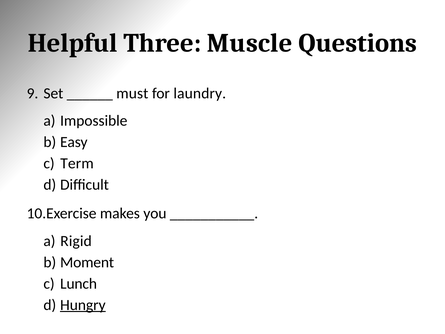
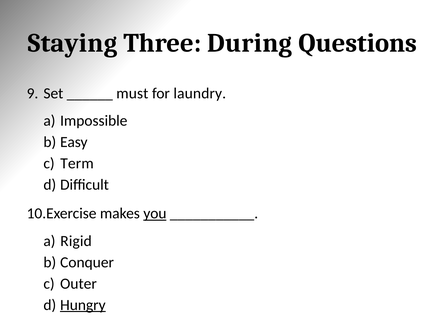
Helpful: Helpful -> Staying (73, 43)
Muscle: Muscle -> During (250, 43)
you underline: none -> present (155, 213)
Moment: Moment -> Conquer (87, 262)
Lunch: Lunch -> Outer (78, 283)
